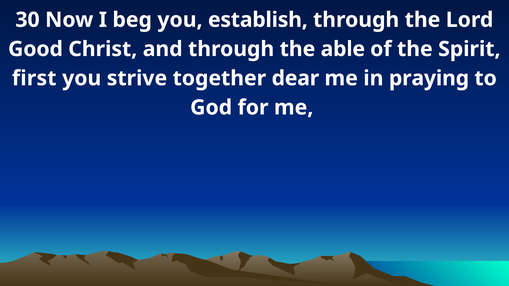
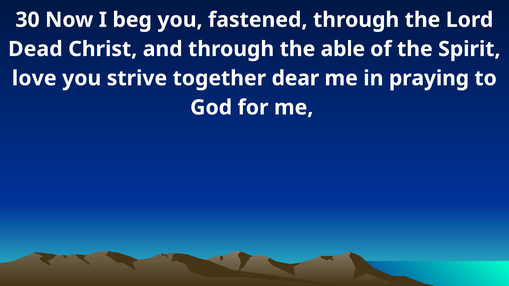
establish: establish -> fastened (258, 20)
Good: Good -> Dead (35, 49)
first: first -> love (34, 78)
